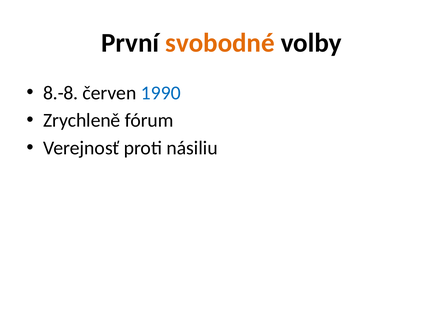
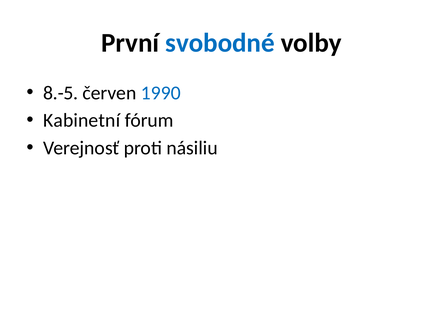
svobodné colour: orange -> blue (220, 43)
8.-8: 8.-8 -> 8.-5 (61, 93)
Zrychleně: Zrychleně -> Kabinetní (82, 121)
